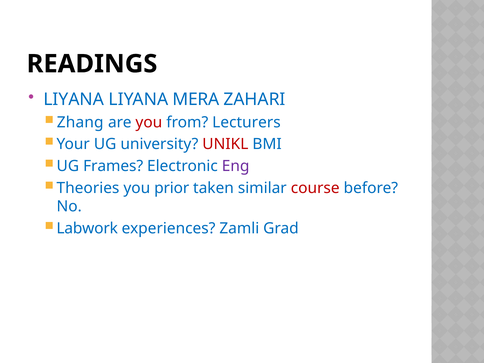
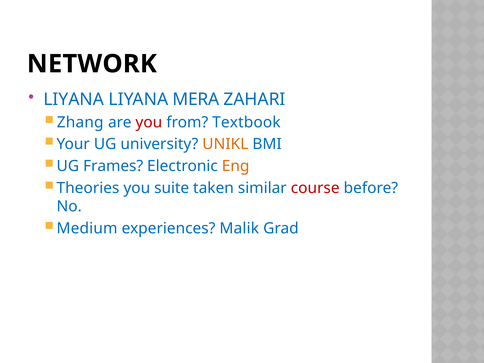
READINGS: READINGS -> NETWORK (92, 64)
Lecturers: Lecturers -> Textbook (246, 122)
UNIKL colour: red -> orange (225, 144)
Eng colour: purple -> orange (236, 166)
prior: prior -> suite (172, 188)
Labwork: Labwork -> Medium (87, 228)
Zamli: Zamli -> Malik (239, 228)
